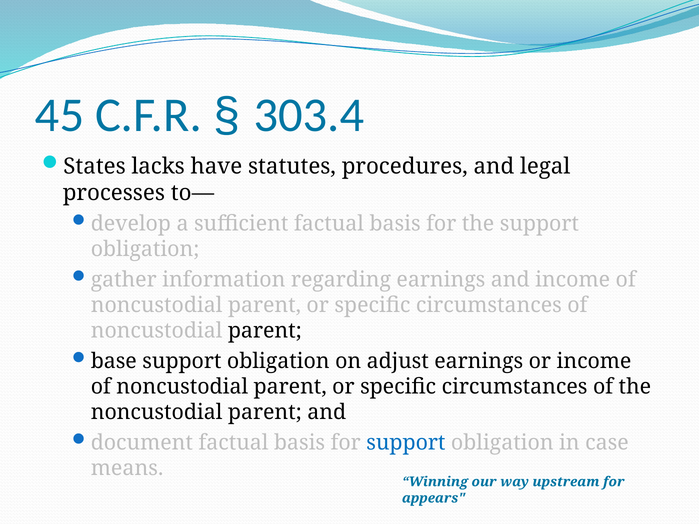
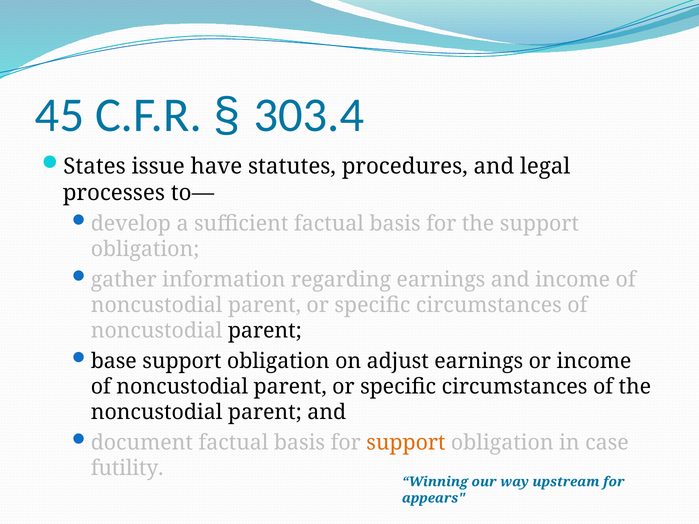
lacks: lacks -> issue (158, 166)
support colour: blue -> orange (406, 443)
means: means -> futility (127, 468)
